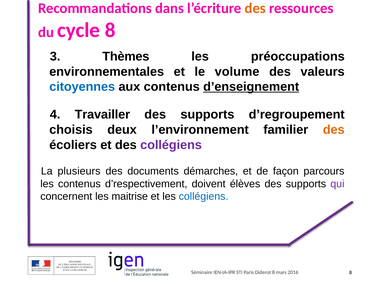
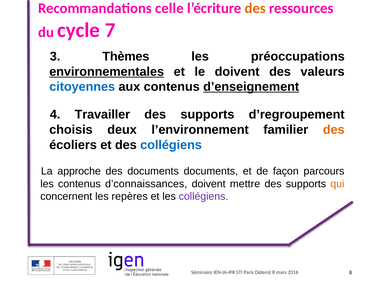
dans: dans -> celle (169, 8)
cycle 8: 8 -> 7 (110, 30)
environnementales underline: none -> present (107, 71)
le volume: volume -> doivent (237, 71)
collégiens colour: purple -> blue (171, 145)
plusieurs: plusieurs -> approche (79, 171)
documents démarches: démarches -> documents (211, 171)
d’respectivement: d’respectivement -> d’connaissances (146, 184)
élèves: élèves -> mettre (245, 184)
qui colour: purple -> orange (337, 184)
maitrise: maitrise -> repères (130, 196)
collégiens colour: blue -> purple (204, 196)
